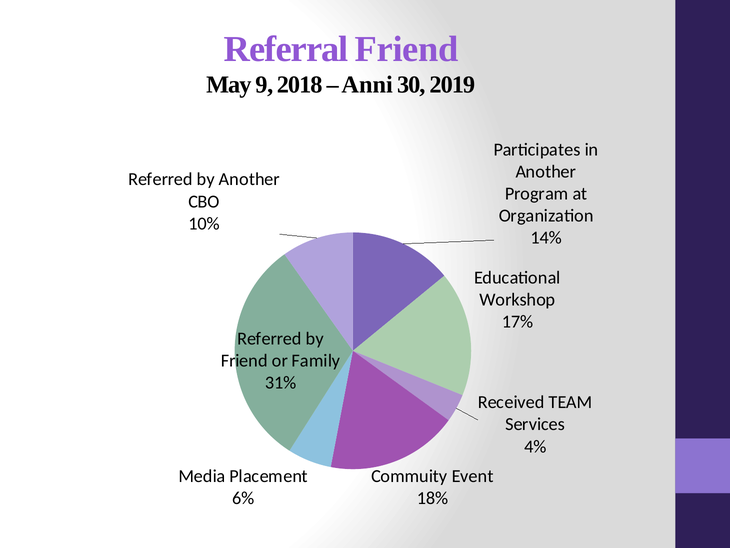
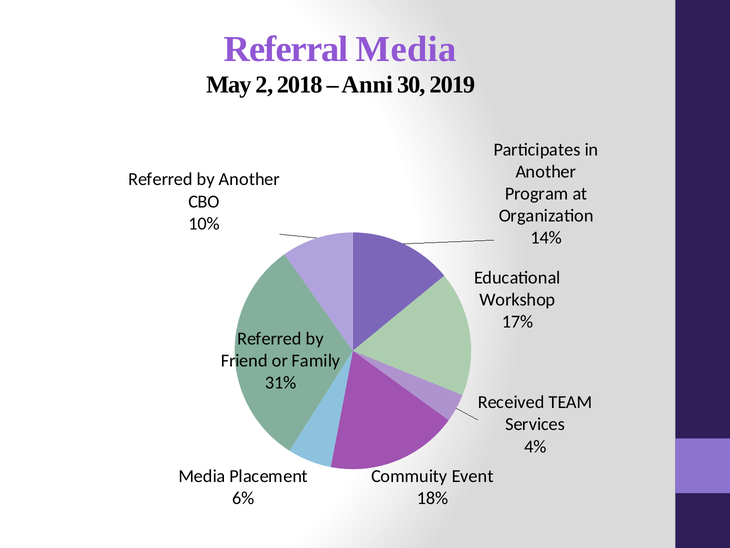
Referral Friend: Friend -> Media (406, 49)
9: 9 -> 2 (264, 85)
